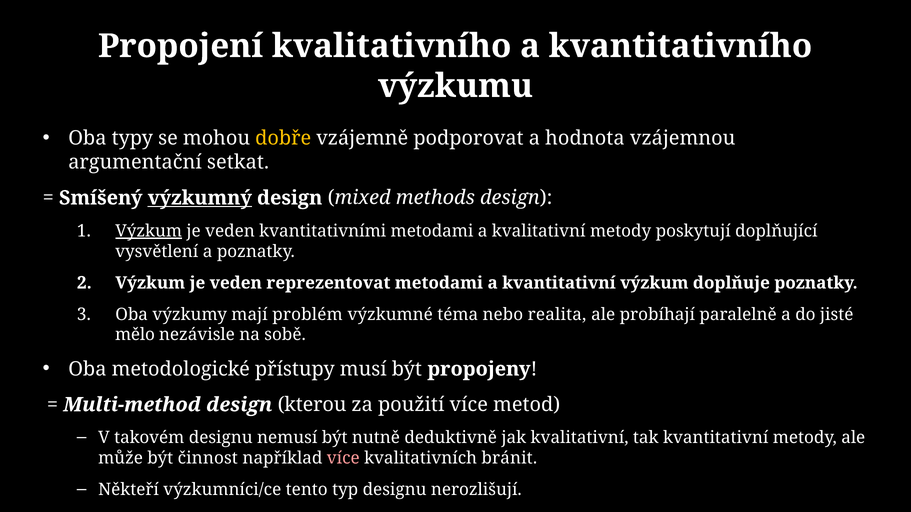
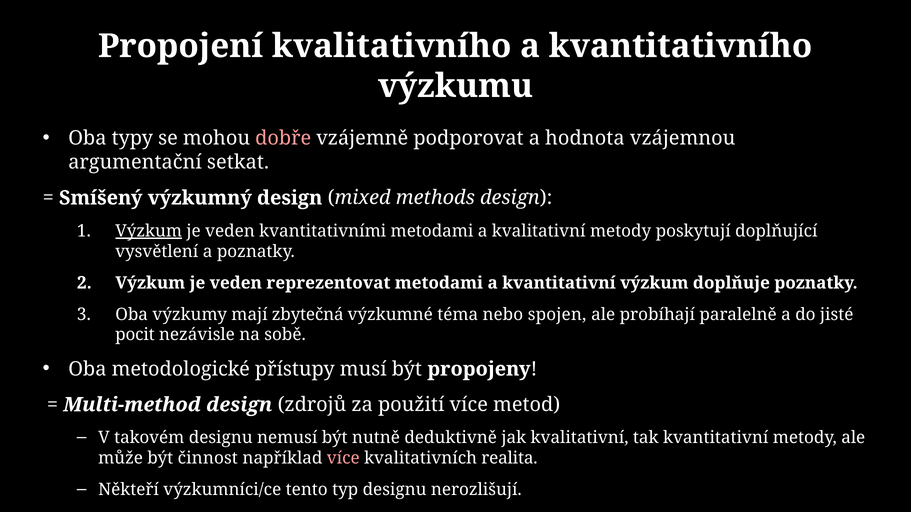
dobře colour: yellow -> pink (283, 138)
výzkumný underline: present -> none (200, 198)
problém: problém -> zbytečná (308, 315)
realita: realita -> spojen (557, 315)
mělo: mělo -> pocit (135, 335)
kterou: kterou -> zdrojů (312, 405)
bránit: bránit -> realita (509, 459)
